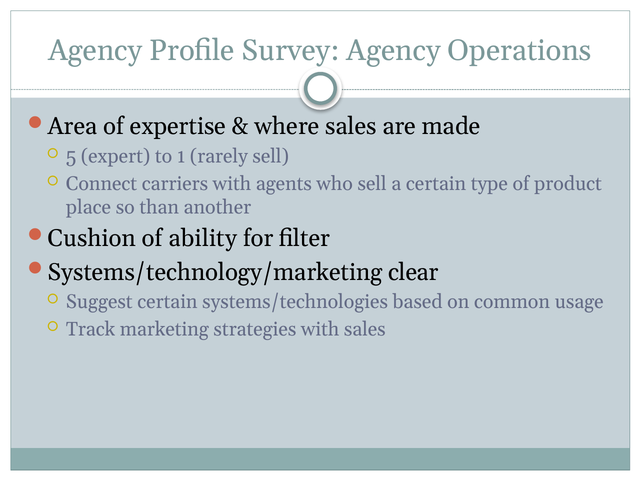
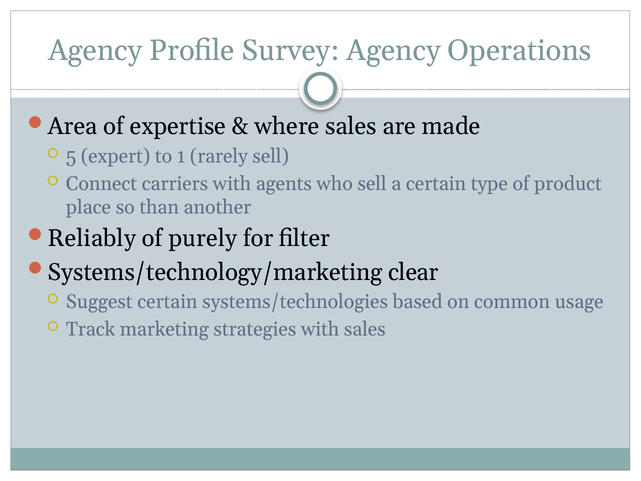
Cushion: Cushion -> Reliably (92, 238)
ability: ability -> purely (203, 238)
